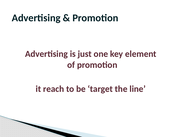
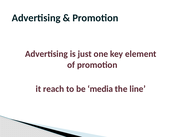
target: target -> media (100, 89)
